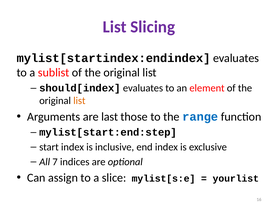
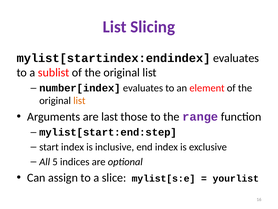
should[index: should[index -> number[index (80, 88)
range colour: blue -> purple (200, 116)
7: 7 -> 5 (55, 161)
